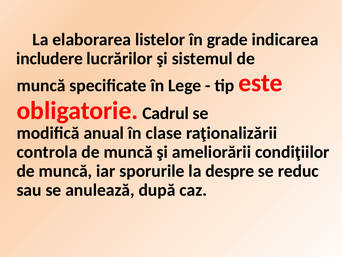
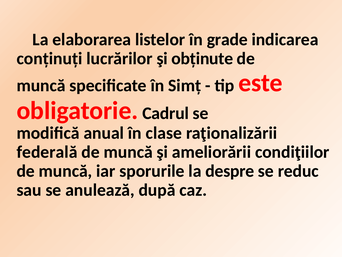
includere: includere -> conținuți (49, 58)
sistemul: sistemul -> obținute (202, 58)
Lege: Lege -> Simț (185, 85)
controla: controla -> federală (47, 152)
